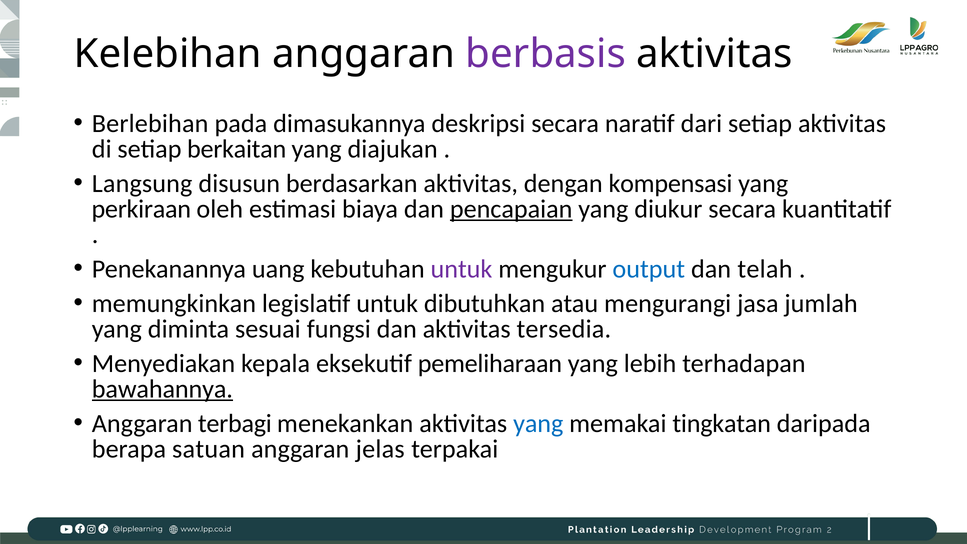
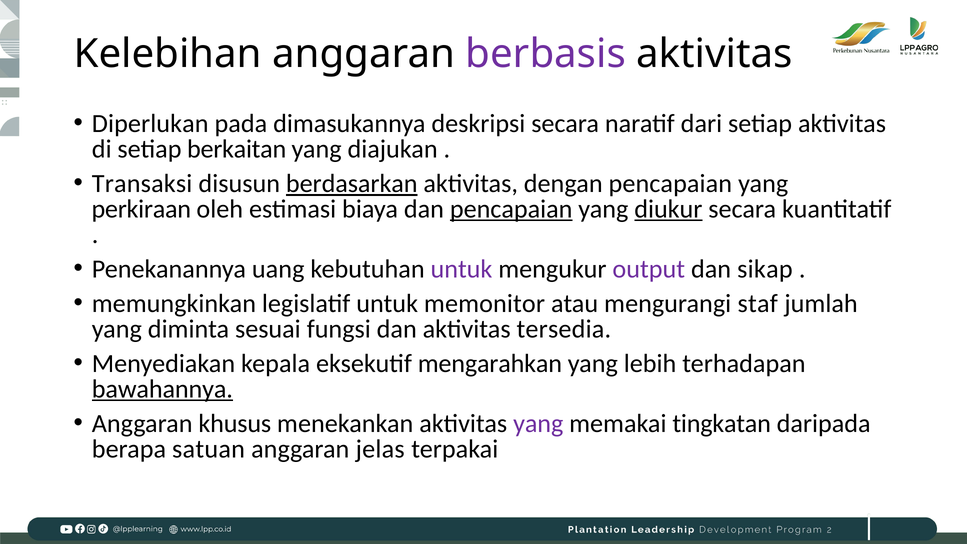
Berlebihan: Berlebihan -> Diperlukan (150, 124)
Langsung: Langsung -> Transaksi (142, 184)
berdasarkan underline: none -> present (352, 184)
dengan kompensasi: kompensasi -> pencapaian (670, 184)
diukur underline: none -> present (668, 209)
output colour: blue -> purple (649, 269)
telah: telah -> sikap (765, 269)
dibutuhkan: dibutuhkan -> memonitor (485, 304)
jasa: jasa -> staf (758, 304)
pemeliharaan: pemeliharaan -> mengarahkan (490, 363)
terbagi: terbagi -> khusus (235, 423)
yang colour: blue -> purple (538, 423)
